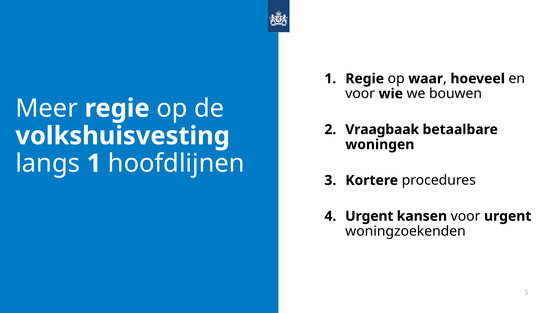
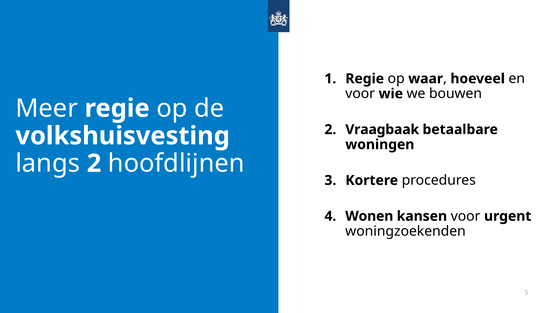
langs 1: 1 -> 2 (94, 164)
4 Urgent: Urgent -> Wonen (369, 216)
